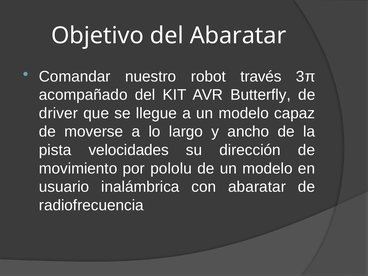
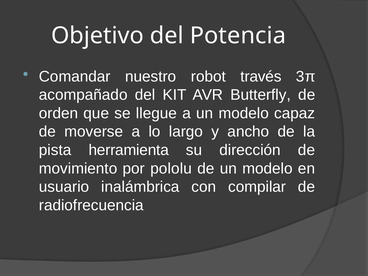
del Abaratar: Abaratar -> Potencia (238, 36)
driver: driver -> orden (59, 113)
velocidades: velocidades -> herramienta (129, 150)
con abaratar: abaratar -> compilar (257, 187)
